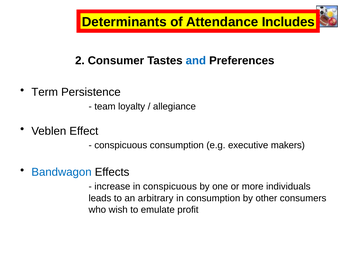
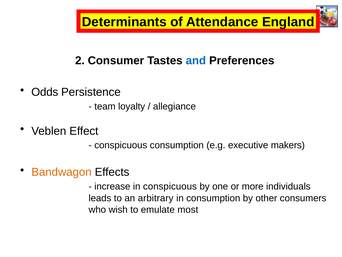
Includes: Includes -> England (288, 22)
Term: Term -> Odds (45, 92)
Bandwagon colour: blue -> orange (62, 172)
profit: profit -> most (188, 209)
